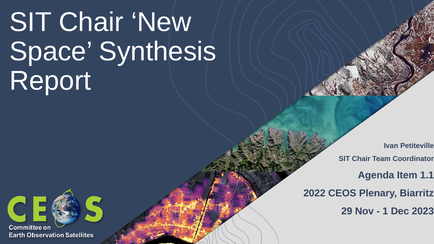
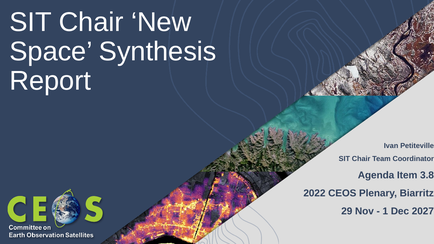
1.1: 1.1 -> 3.8 (427, 175)
2023: 2023 -> 2027 (423, 211)
